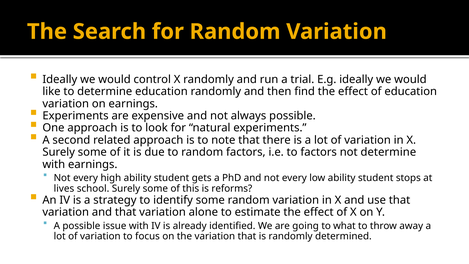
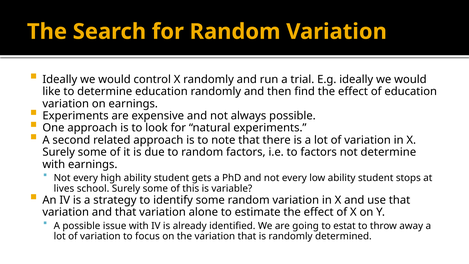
reforms: reforms -> variable (232, 188)
what: what -> estat (344, 226)
